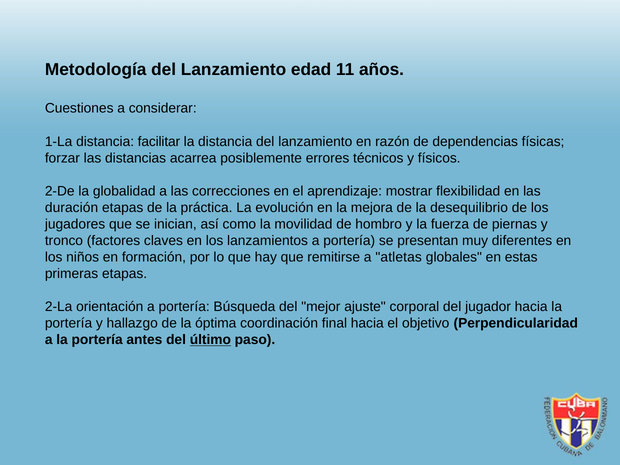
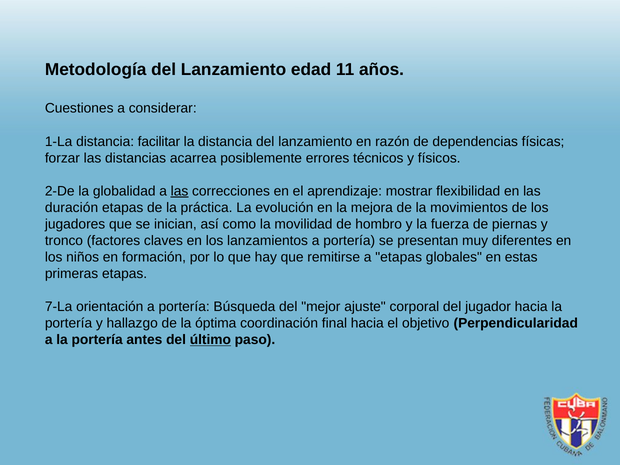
las underline: none -> present (180, 191)
desequilibrio: desequilibrio -> movimientos (469, 208)
a atletas: atletas -> etapas (399, 257)
2-La: 2-La -> 7-La (59, 307)
